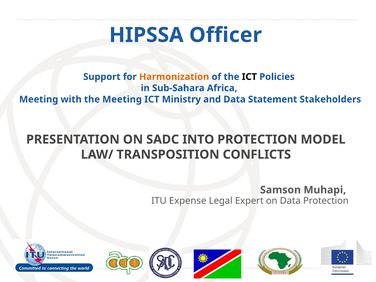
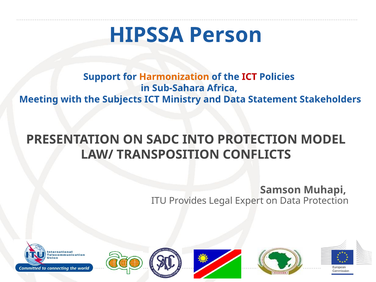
Officer: Officer -> Person (226, 35)
ICT colour: black -> red (249, 77)
the Meeting: Meeting -> Subjects (122, 99)
Expense: Expense -> Provides (188, 201)
